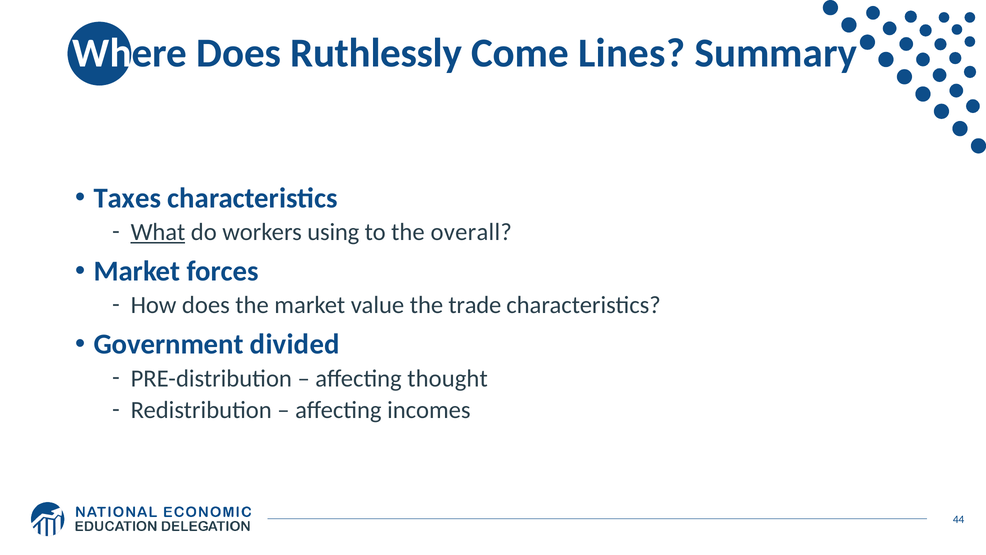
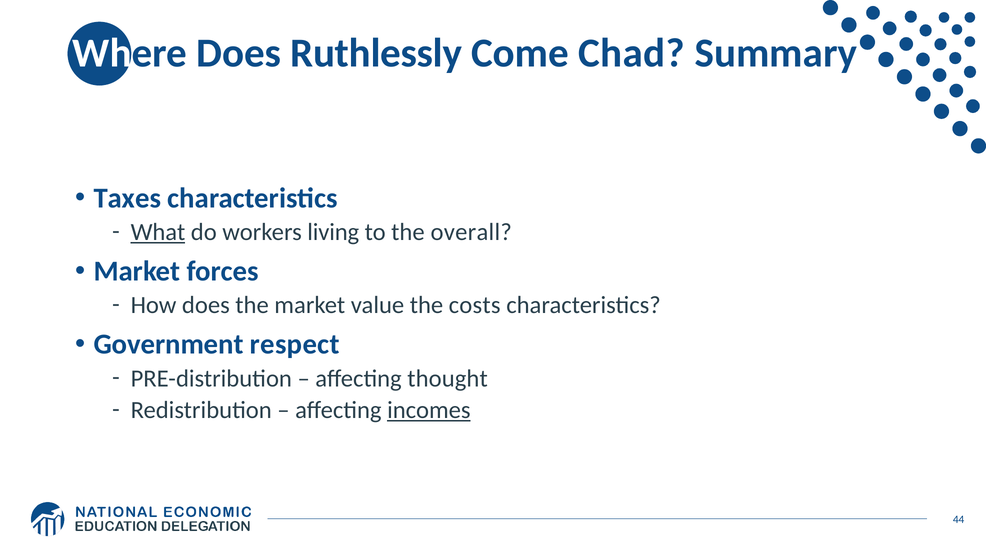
Lines: Lines -> Chad (632, 53)
using: using -> living (333, 232)
trade: trade -> costs (475, 305)
divided: divided -> respect (295, 344)
incomes underline: none -> present (429, 410)
